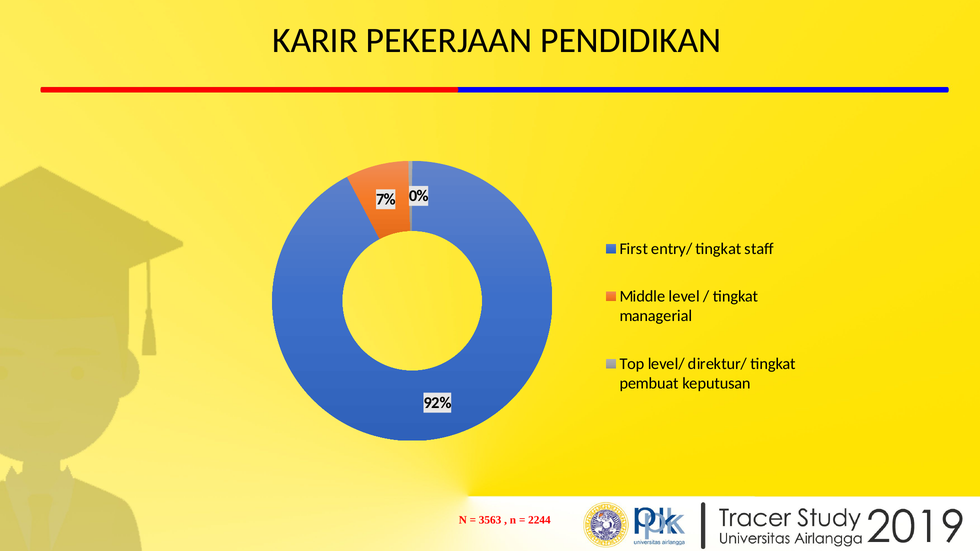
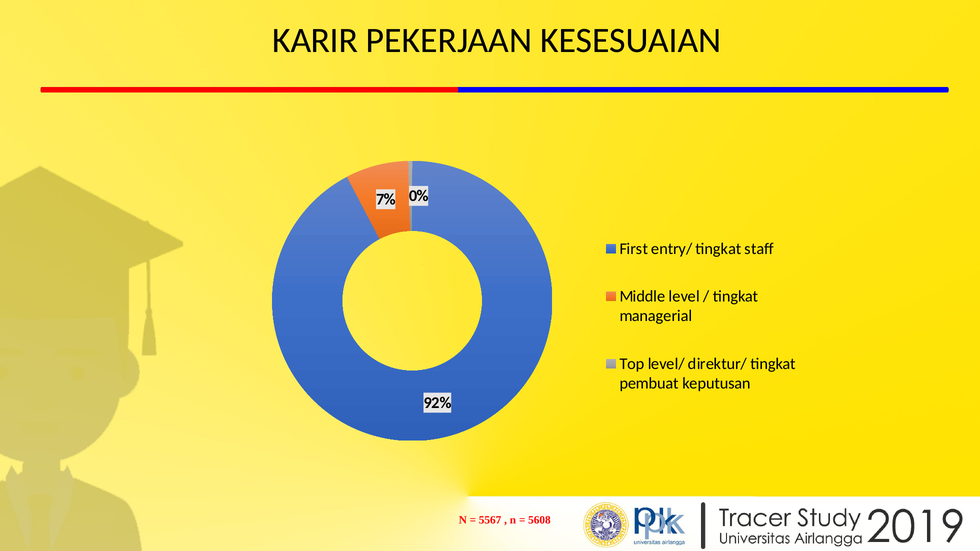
PENDIDIKAN: PENDIDIKAN -> KESESUAIAN (631, 40)
3563: 3563 -> 5567 (490, 520)
2244: 2244 -> 5608 (539, 520)
